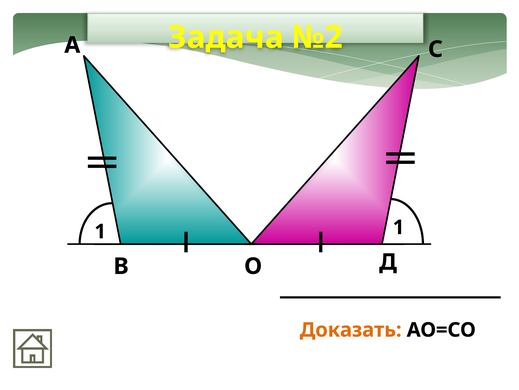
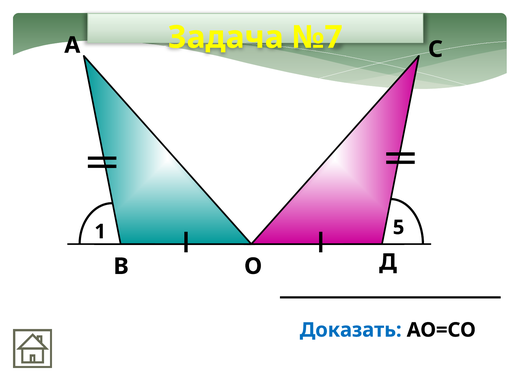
№2: №2 -> №7 (317, 37)
1 1: 1 -> 5 (399, 227)
Доказать colour: orange -> blue (351, 329)
